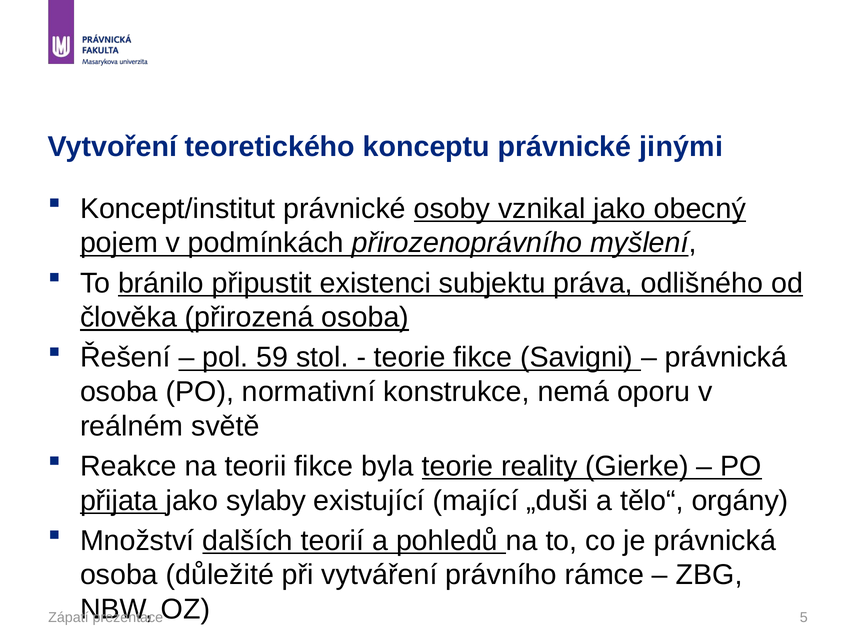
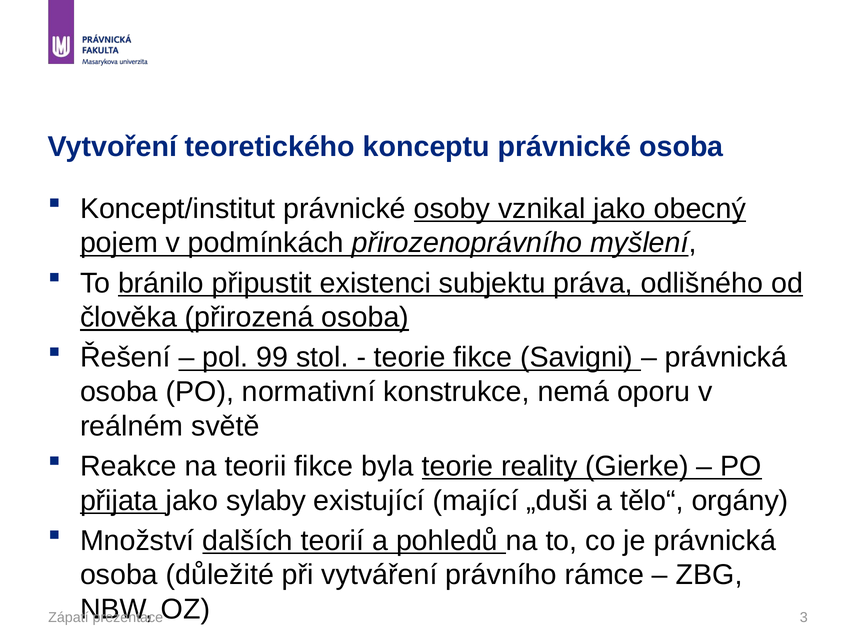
právnické jinými: jinými -> osoba (681, 147)
59: 59 -> 99 (272, 357)
5: 5 -> 3 (804, 617)
